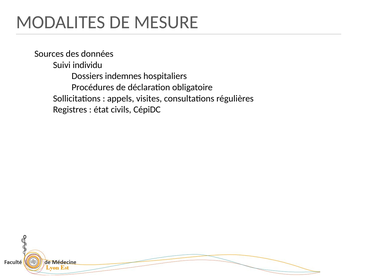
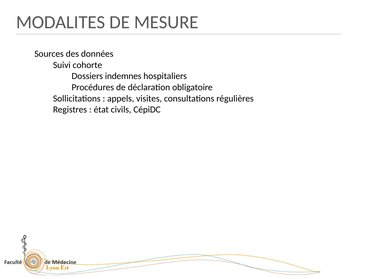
individu: individu -> cohorte (87, 65)
